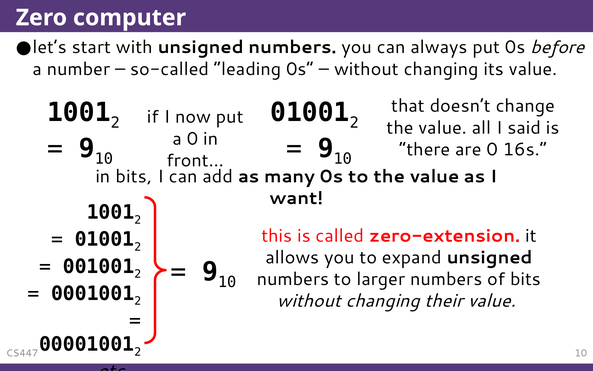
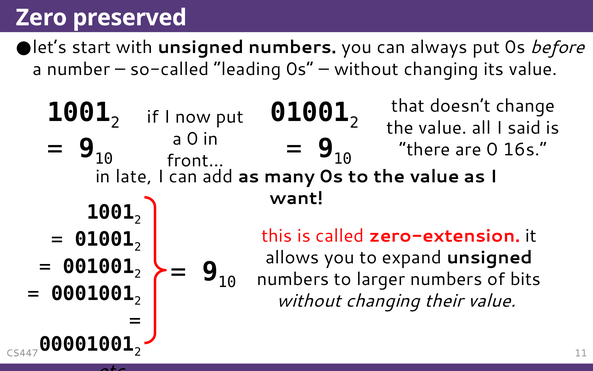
computer: computer -> preserved (130, 18)
in bits: bits -> late (134, 176)
CS447 10: 10 -> 11 (581, 353)
